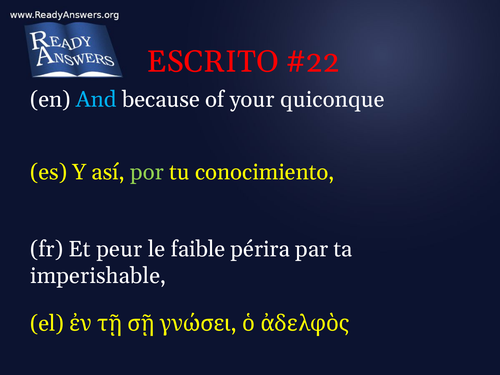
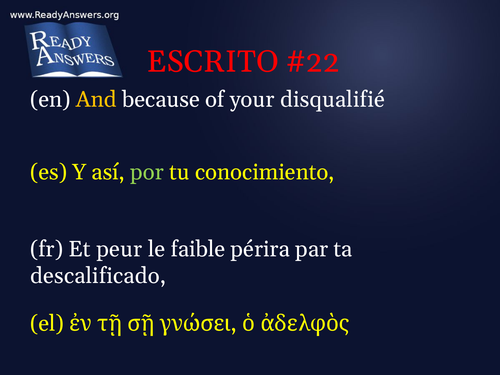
And colour: light blue -> yellow (96, 100)
quiconque: quiconque -> disqualifié (332, 100)
imperishable: imperishable -> descalificado (98, 276)
